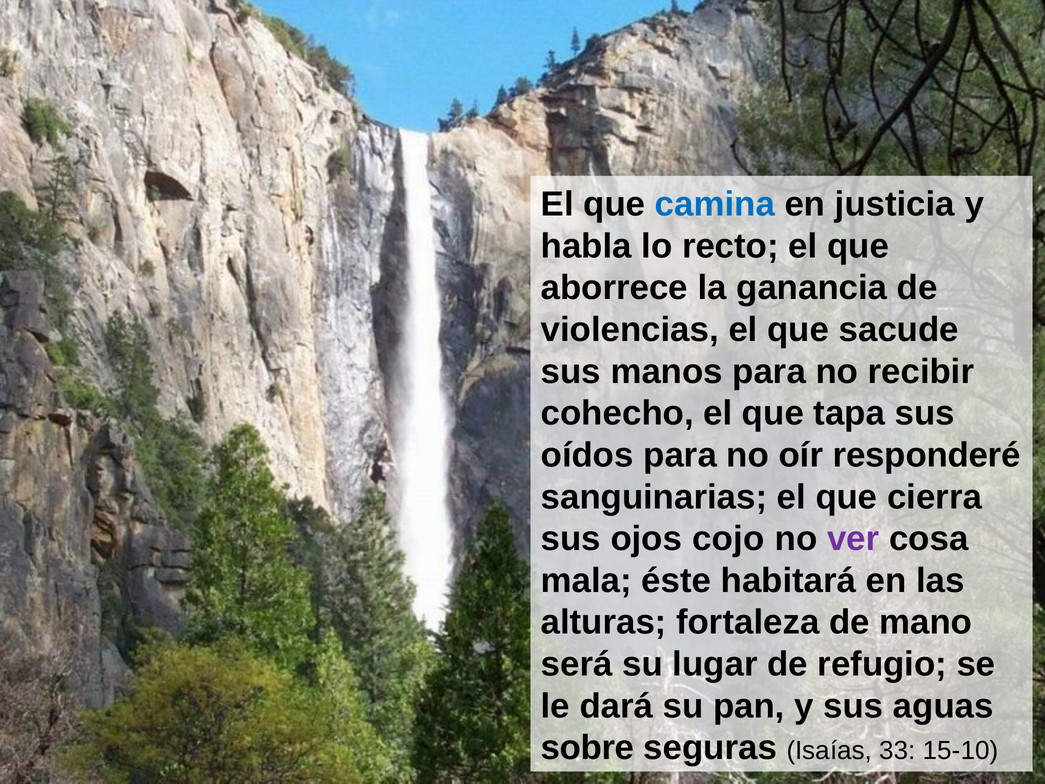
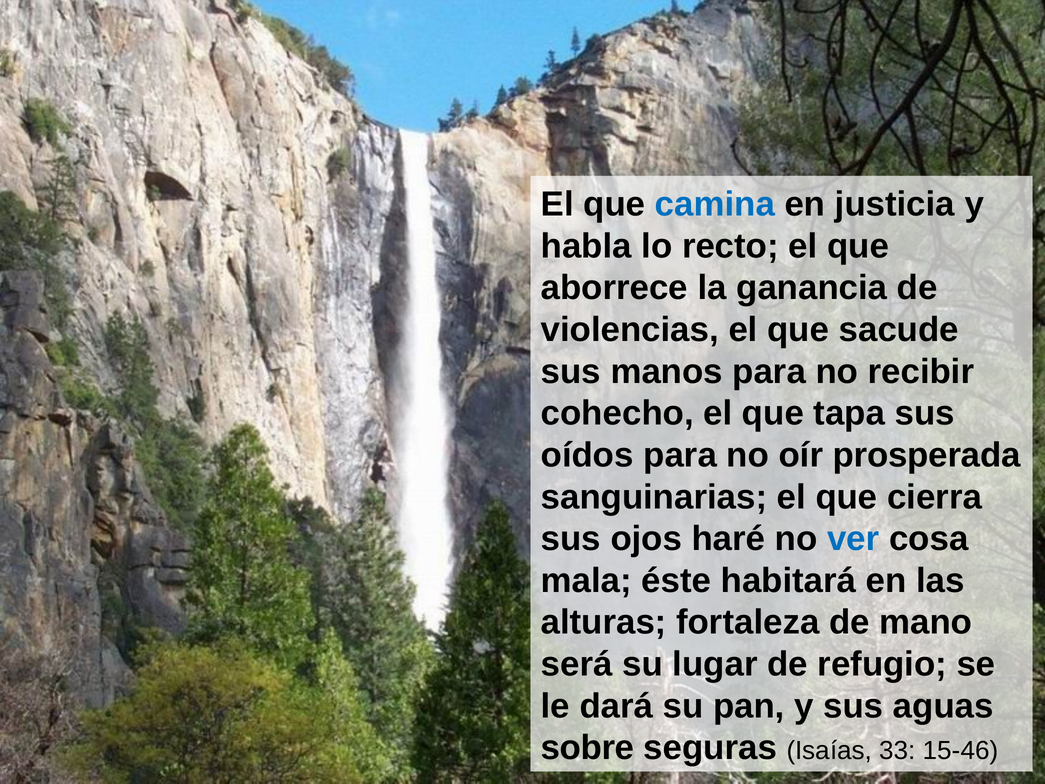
responderé: responderé -> prosperada (927, 455)
cojo: cojo -> haré (728, 539)
ver colour: purple -> blue (853, 539)
15-10: 15-10 -> 15-46 (961, 751)
